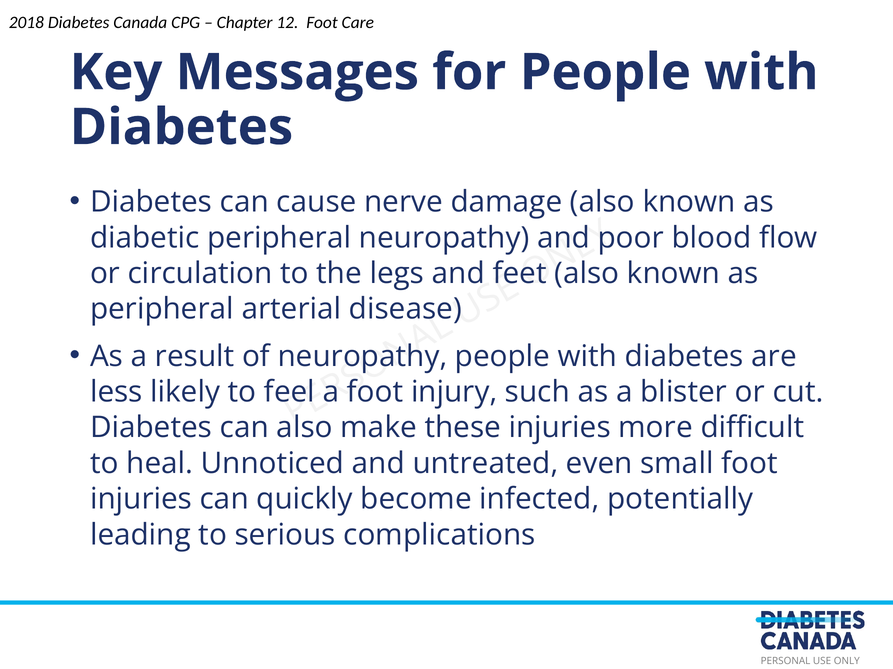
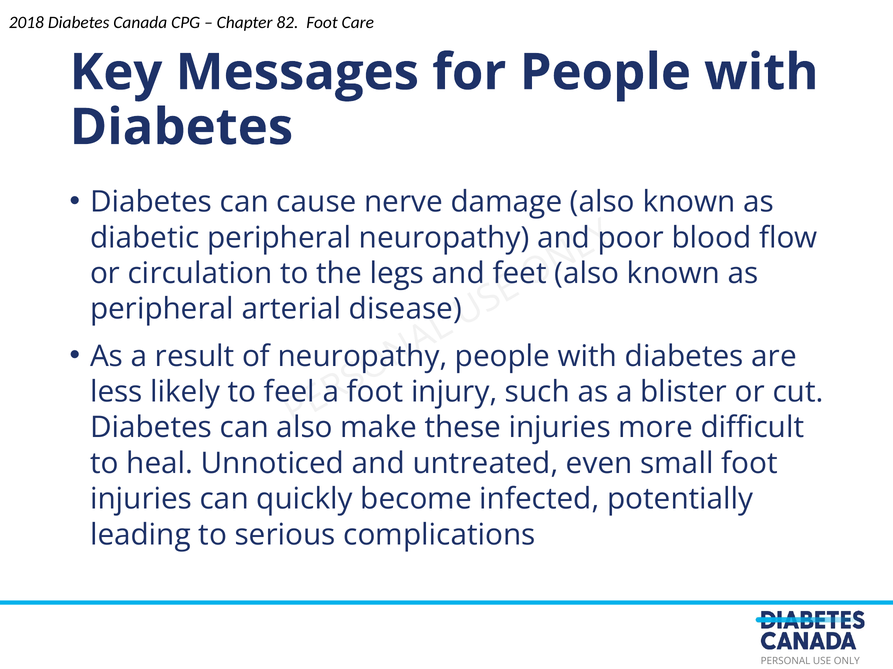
12: 12 -> 82 (287, 23)
